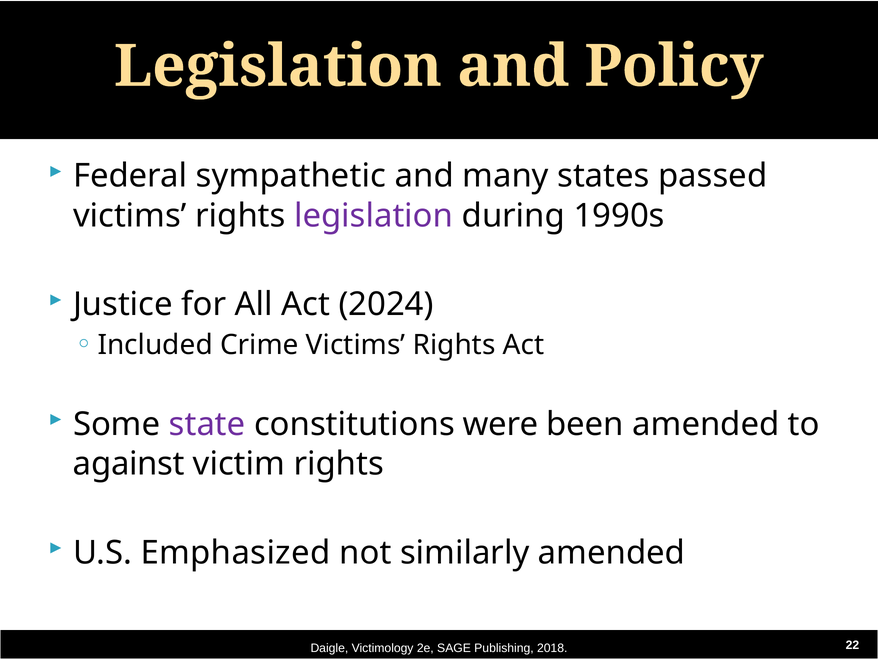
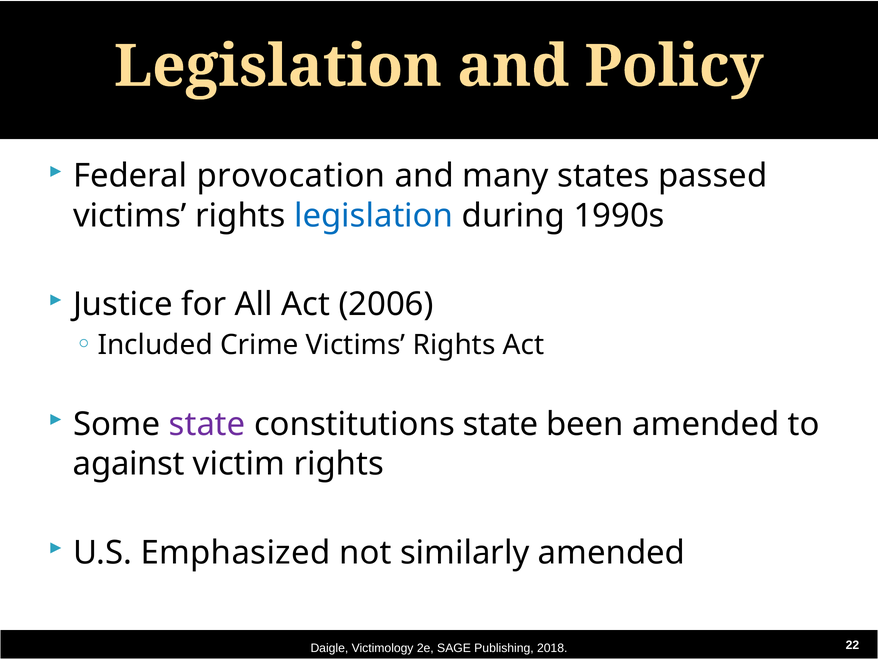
sympathetic: sympathetic -> provocation (291, 176)
legislation colour: purple -> blue (374, 215)
2024: 2024 -> 2006 (386, 304)
constitutions were: were -> state (501, 424)
